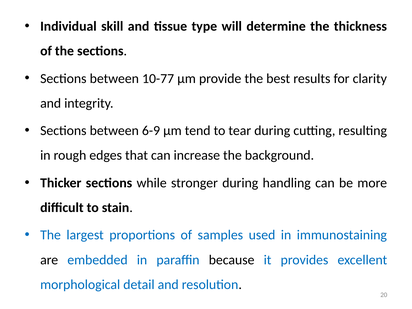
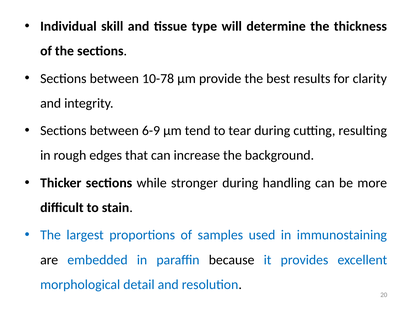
10-77: 10-77 -> 10-78 (158, 79)
